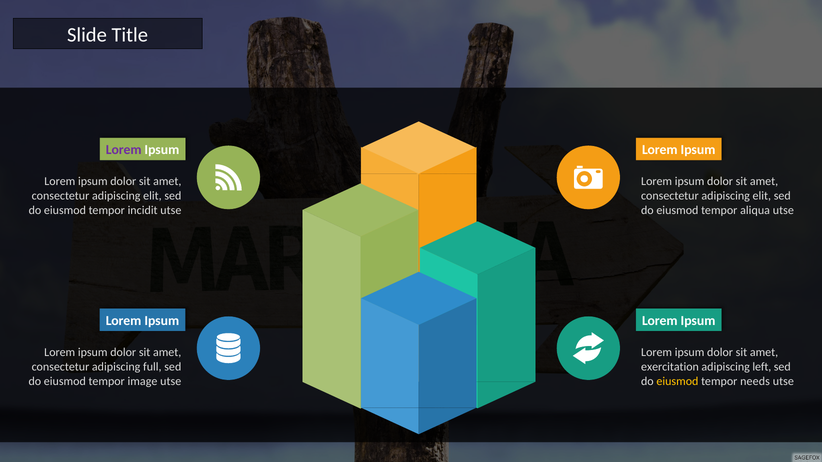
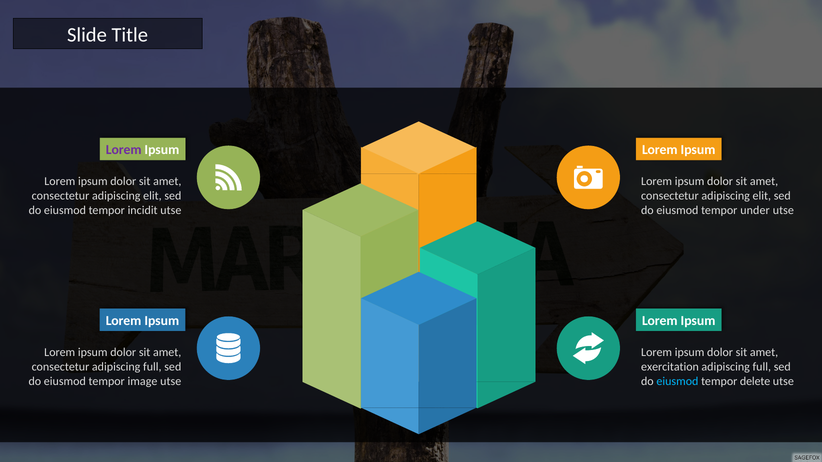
aliqua: aliqua -> under (755, 210)
left: left -> full (762, 367)
eiusmod colour: yellow -> light blue (677, 381)
needs: needs -> delete (755, 381)
